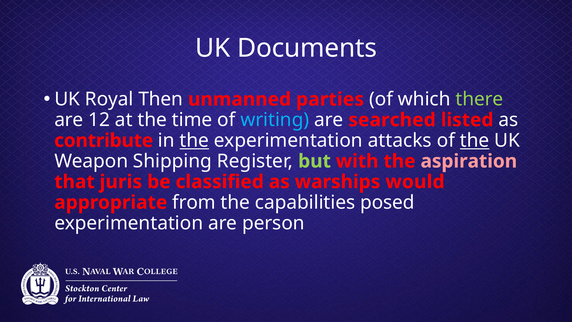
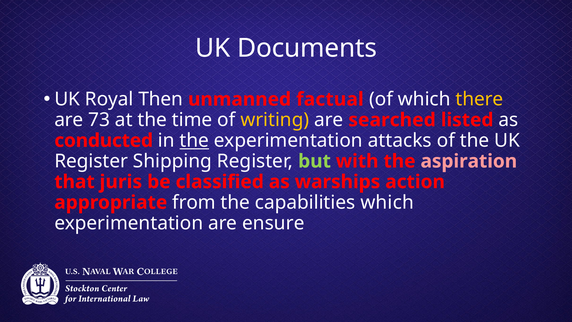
parties: parties -> factual (330, 99)
there colour: light green -> yellow (479, 99)
12: 12 -> 73 (99, 120)
writing colour: light blue -> yellow (275, 120)
contribute: contribute -> conducted (104, 140)
the underline: present -> none (475, 140)
Weapon: Weapon -> Register (91, 161)
would: would -> action (415, 182)
capabilities posed: posed -> which (387, 202)
person: person -> ensure (273, 223)
